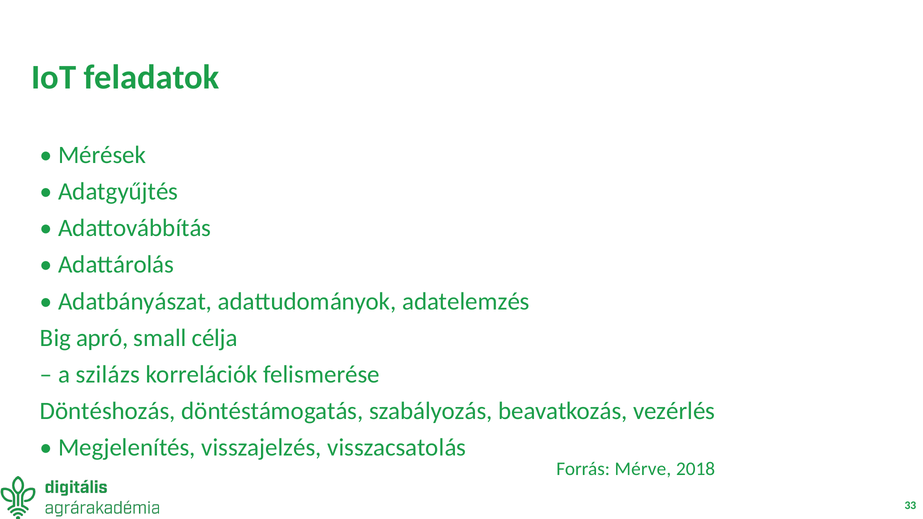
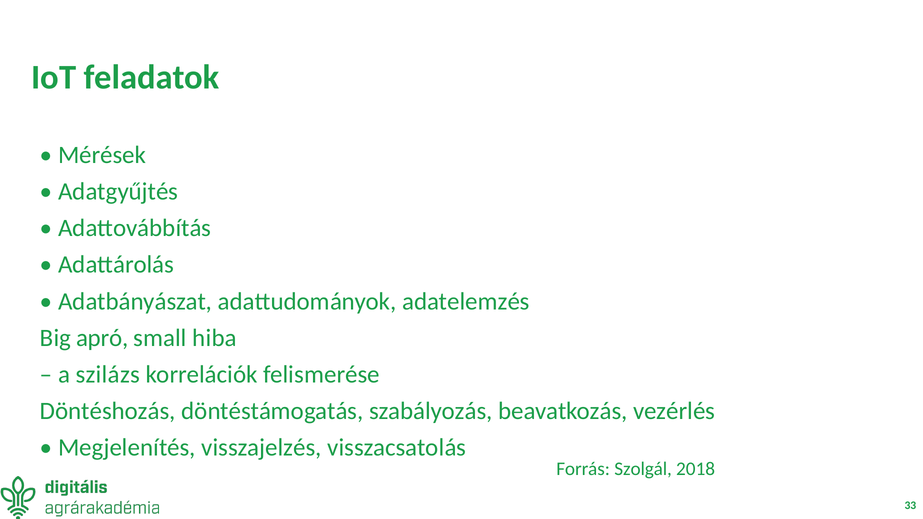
célja: célja -> hiba (215, 338)
Mérve: Mérve -> Szolgál (643, 469)
